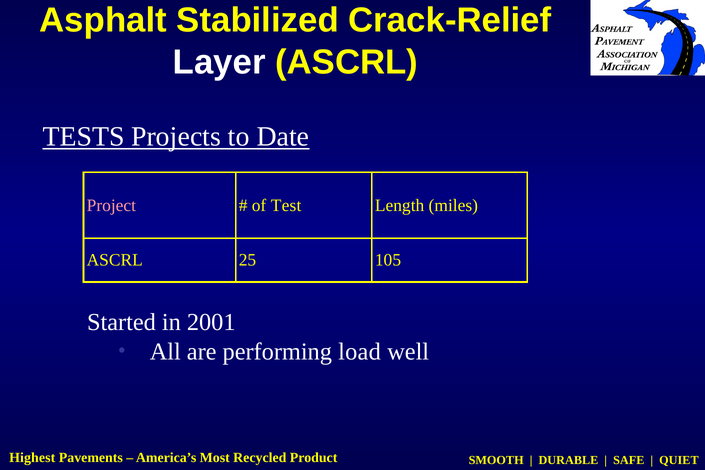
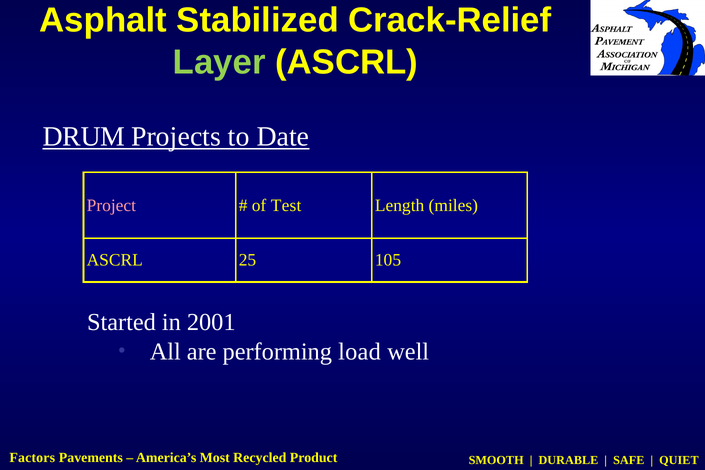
Layer colour: white -> light green (219, 62)
TESTS: TESTS -> DRUM (84, 137)
Highest: Highest -> Factors (32, 458)
